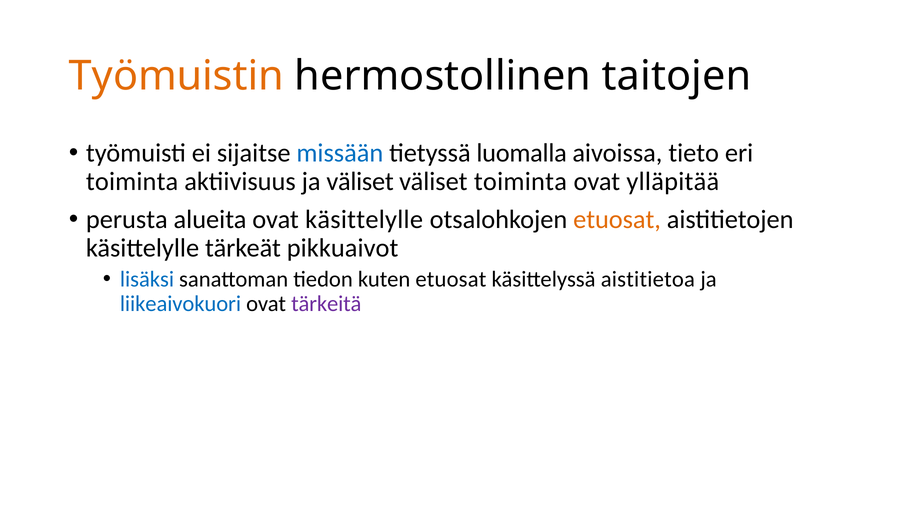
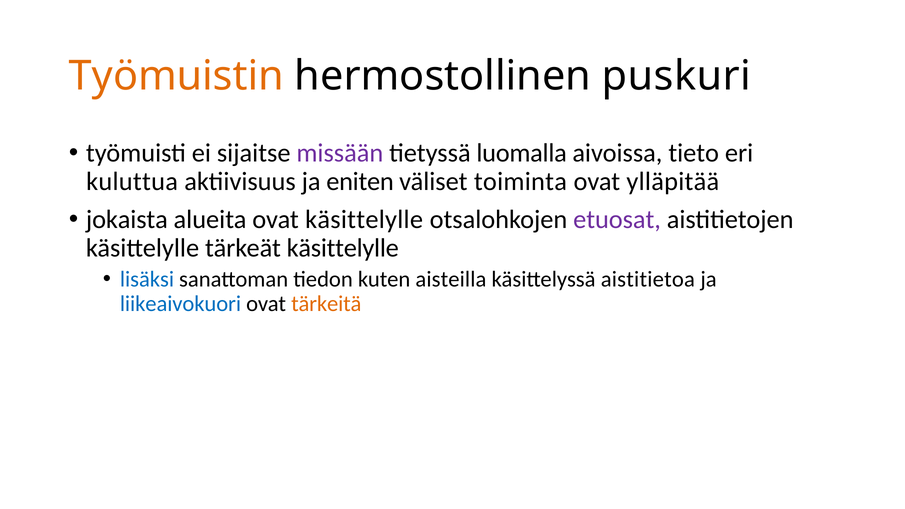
taitojen: taitojen -> puskuri (676, 76)
missään colour: blue -> purple (340, 153)
toiminta: toiminta -> kuluttua (132, 182)
ja väliset: väliset -> eniten (360, 182)
perusta: perusta -> jokaista (127, 219)
etuosat colour: orange -> purple (617, 219)
tärkeät pikkuaivot: pikkuaivot -> käsittelylle (343, 248)
kuten etuosat: etuosat -> aisteilla (451, 279)
tärkeitä colour: purple -> orange (326, 304)
